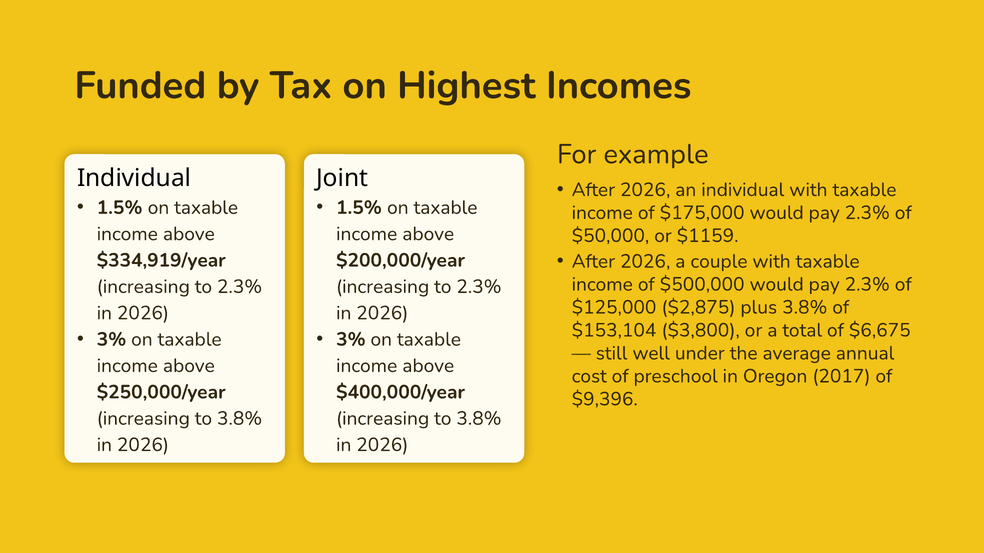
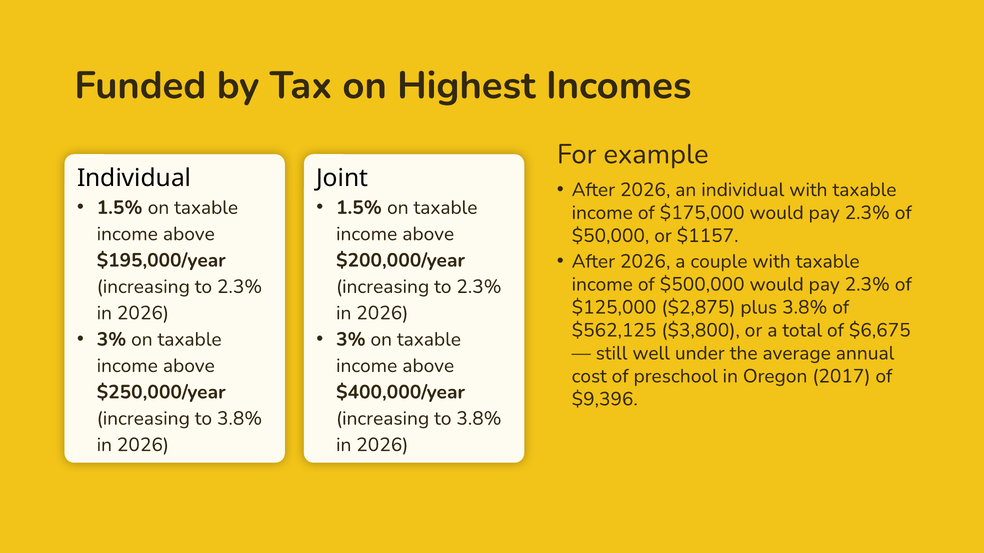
$1159: $1159 -> $1157 (708, 236)
$334,919/year: $334,919/year -> $195,000/year (161, 260)
$153,104: $153,104 -> $562,125 (614, 330)
